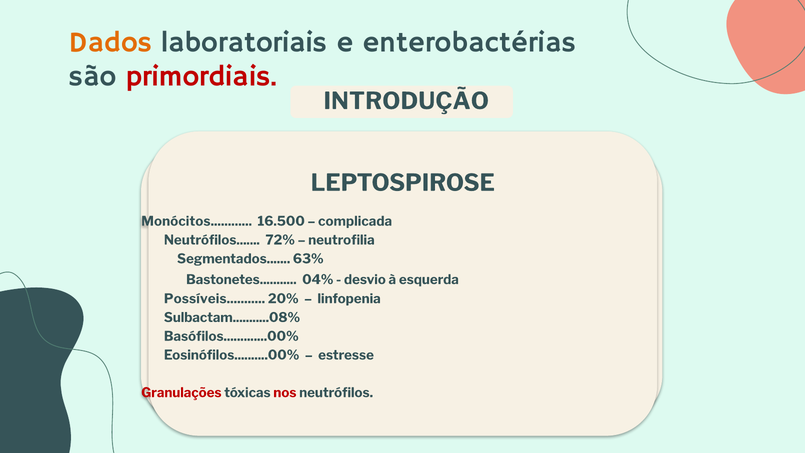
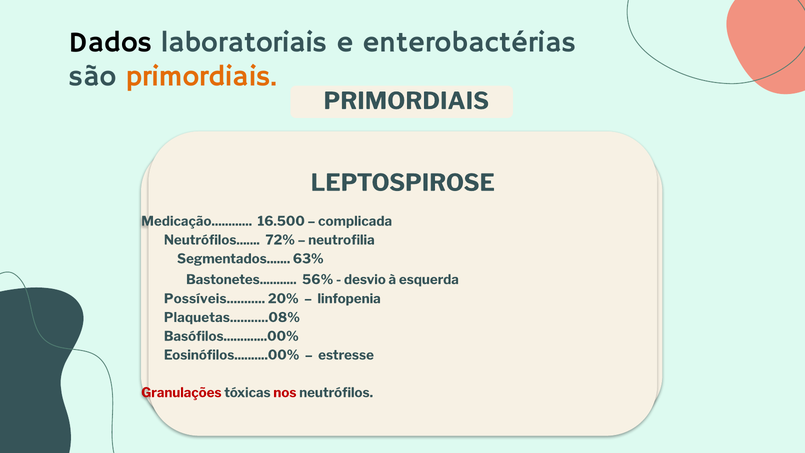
Dados colour: orange -> black (110, 42)
primordiais colour: red -> orange (202, 77)
INTRODUÇÃO: INTRODUÇÃO -> PRIMORDIAIS (406, 101)
Monócitos: Monócitos -> Medicação (197, 221)
04%: 04% -> 56% (318, 280)
Sulbactam...........08%: Sulbactam...........08% -> Plaquetas...........08% (232, 317)
